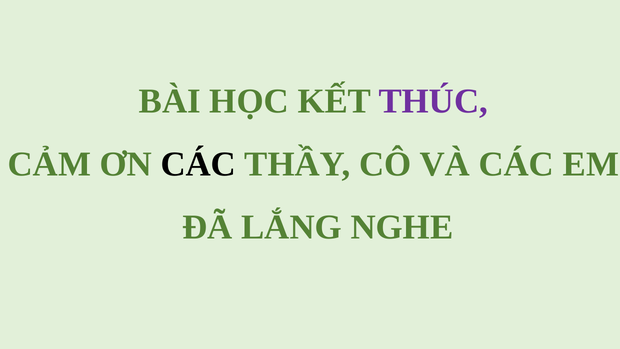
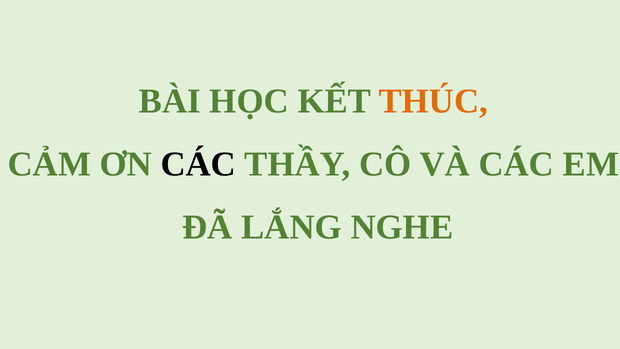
THÚC colour: purple -> orange (433, 101)
